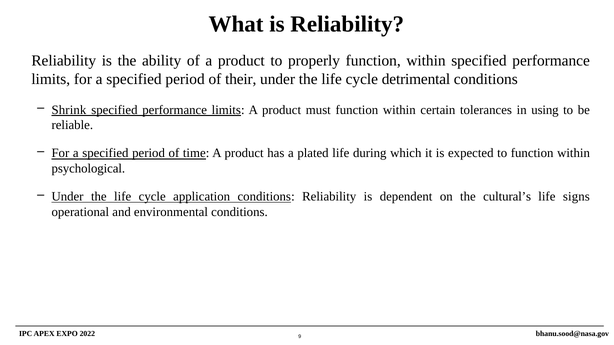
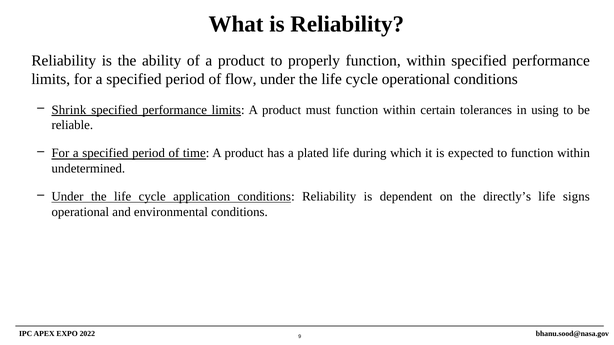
their: their -> flow (241, 79)
cycle detrimental: detrimental -> operational (416, 79)
psychological: psychological -> undetermined (88, 169)
cultural’s: cultural’s -> directly’s (507, 197)
